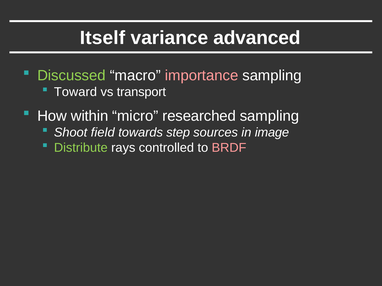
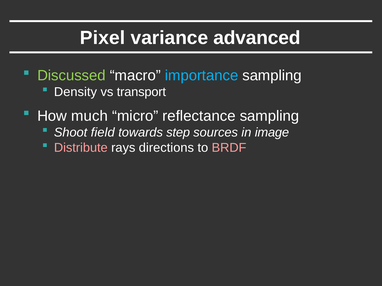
Itself: Itself -> Pixel (103, 38)
importance colour: pink -> light blue (202, 76)
Toward: Toward -> Density (75, 92)
within: within -> much (89, 116)
researched: researched -> reflectance (199, 116)
Distribute colour: light green -> pink (81, 148)
controlled: controlled -> directions (166, 148)
